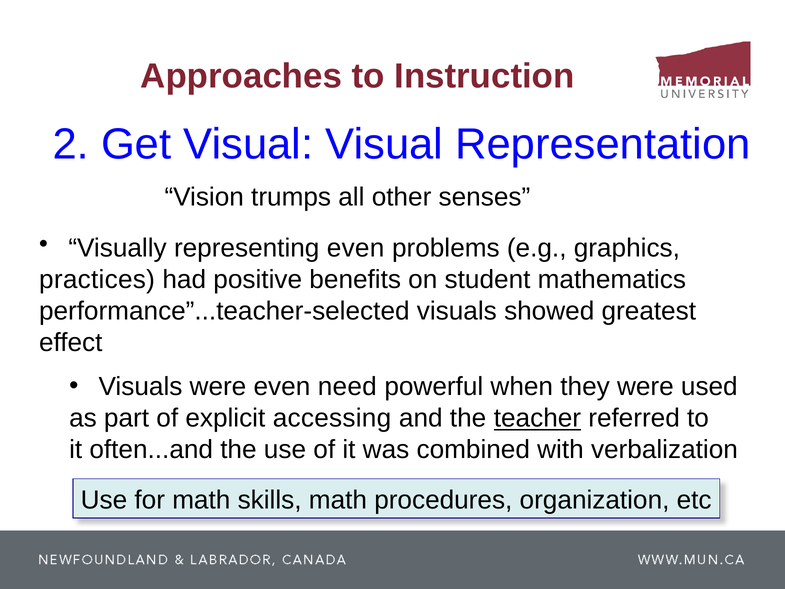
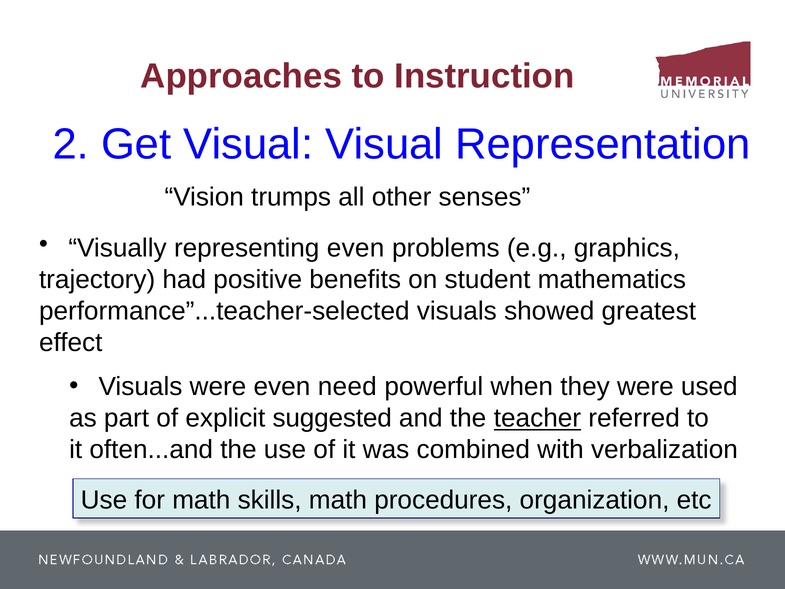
practices: practices -> trajectory (97, 280)
accessing: accessing -> suggested (332, 418)
